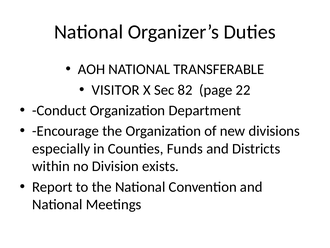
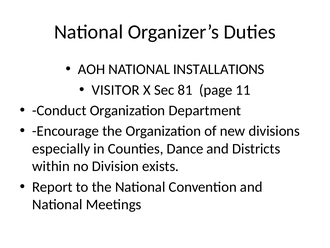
TRANSFERABLE: TRANSFERABLE -> INSTALLATIONS (219, 69)
82: 82 -> 81 (185, 90)
22: 22 -> 11 (243, 90)
Funds: Funds -> Dance (185, 148)
